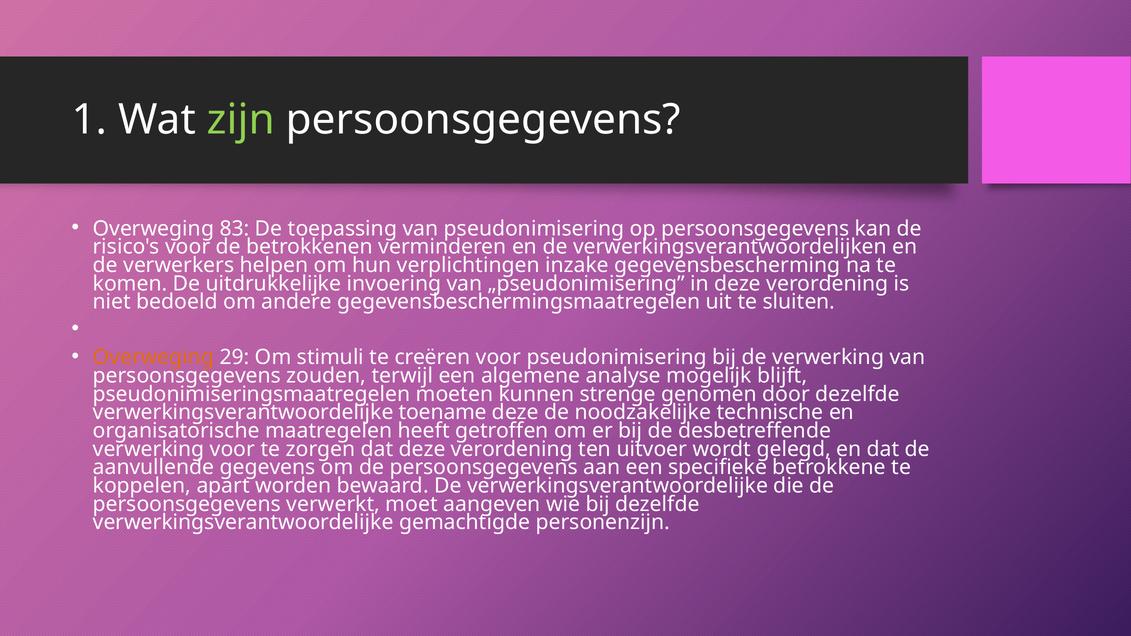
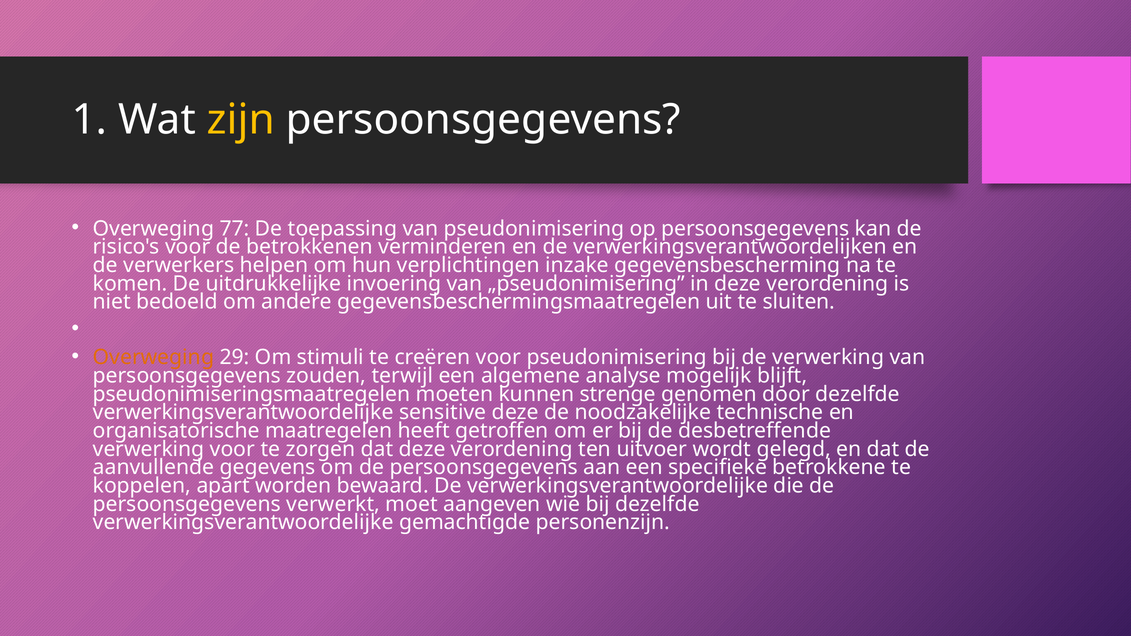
zijn colour: light green -> yellow (241, 120)
83: 83 -> 77 (234, 229)
toename: toename -> sensitive (443, 413)
